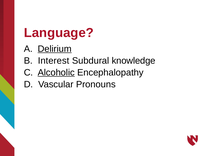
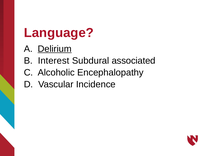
knowledge: knowledge -> associated (134, 61)
Alcoholic underline: present -> none (56, 72)
Pronouns: Pronouns -> Incidence (96, 84)
